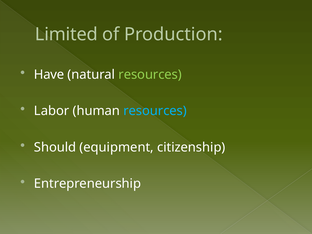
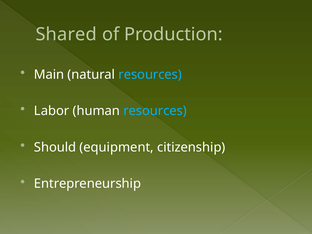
Limited: Limited -> Shared (66, 34)
Have: Have -> Main (49, 74)
resources colour: light green -> light blue (150, 74)
